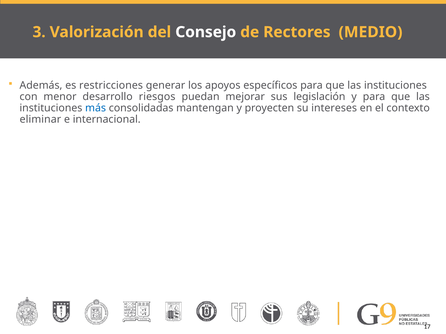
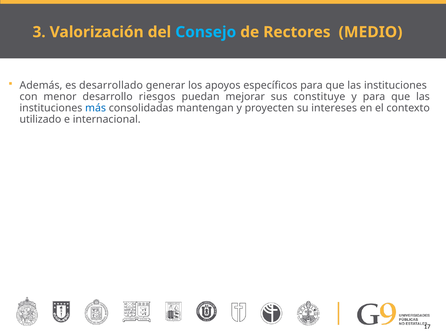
Consejo colour: white -> light blue (206, 32)
restricciones: restricciones -> desarrollado (111, 86)
legislación: legislación -> constituye (319, 97)
eliminar: eliminar -> utilizado (40, 120)
